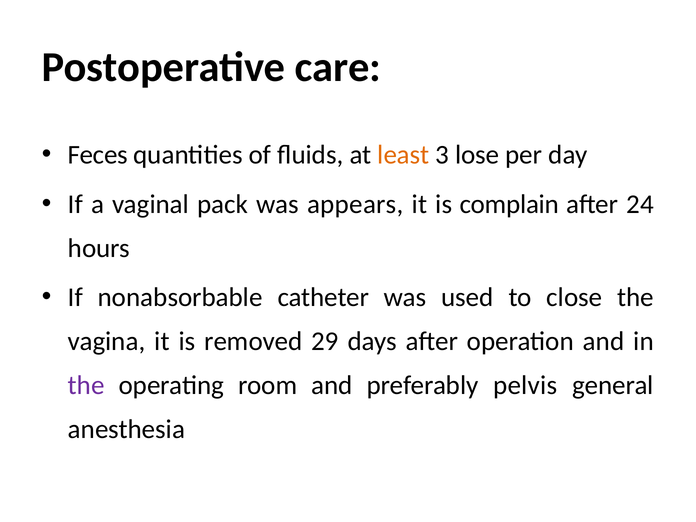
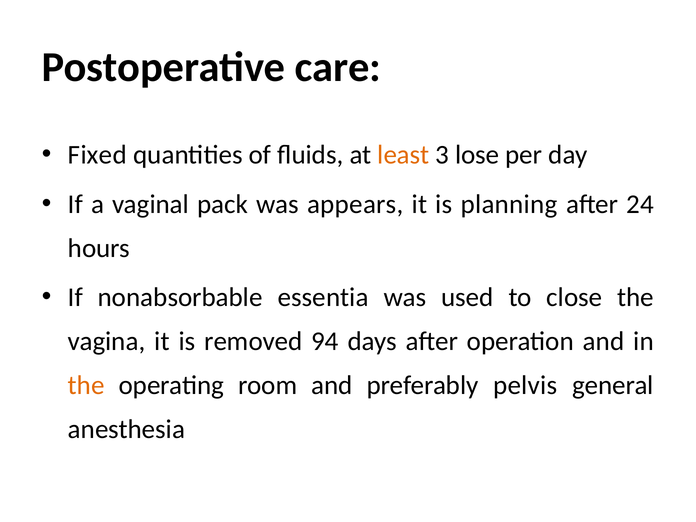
Feces: Feces -> Fixed (97, 155)
complain: complain -> planning (509, 204)
catheter: catheter -> essentia (323, 298)
29: 29 -> 94 (325, 341)
the colour: purple -> orange (86, 385)
